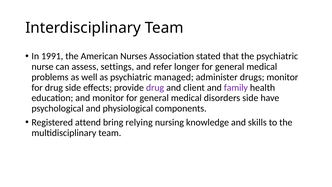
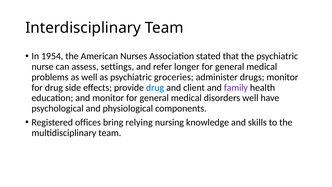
1991: 1991 -> 1954 (52, 56)
managed: managed -> groceries (174, 77)
drug colour: purple -> blue (155, 87)
disorders side: side -> well (250, 98)
attend: attend -> offices (88, 122)
